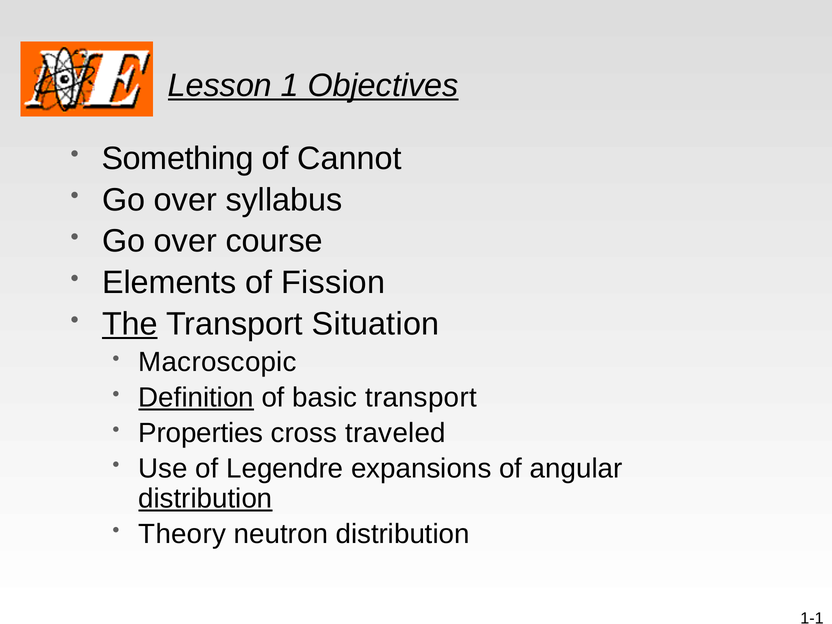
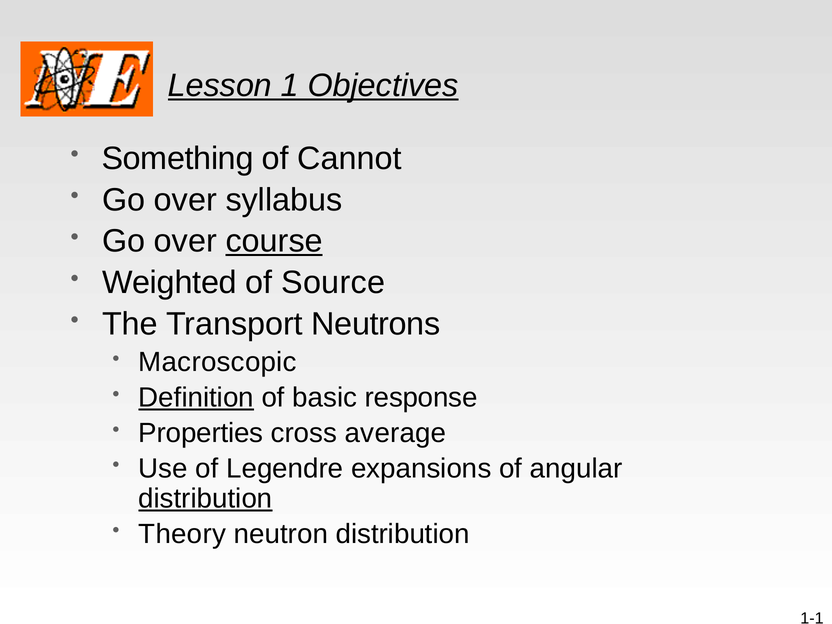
course underline: none -> present (274, 241)
Elements: Elements -> Weighted (169, 283)
Fission: Fission -> Source (333, 283)
The underline: present -> none (130, 324)
Situation: Situation -> Neutrons (376, 324)
basic transport: transport -> response (421, 398)
traveled: traveled -> average (396, 433)
